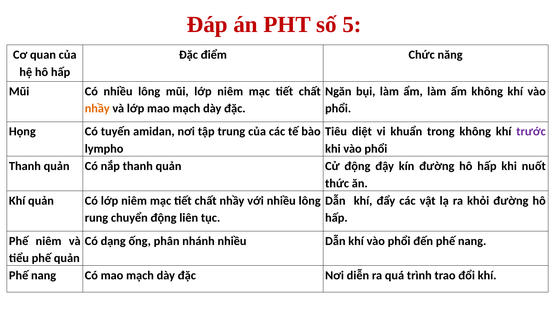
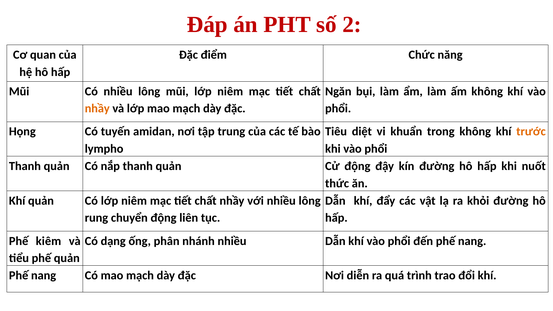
5: 5 -> 2 (352, 24)
trước colour: purple -> orange (531, 132)
Phế niêm: niêm -> kiêm (49, 241)
